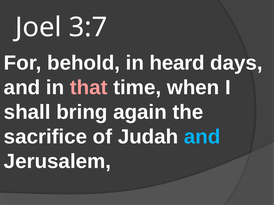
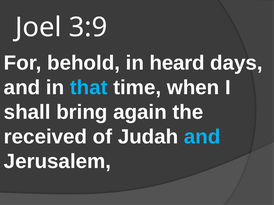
3:7: 3:7 -> 3:9 (88, 27)
that colour: pink -> light blue (89, 88)
sacrifice: sacrifice -> received (45, 137)
